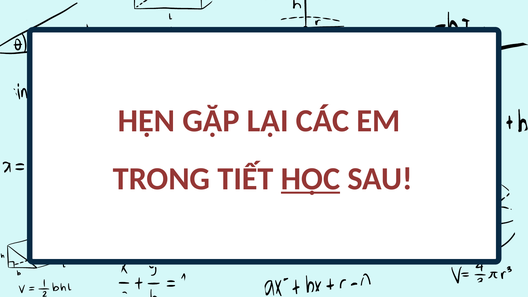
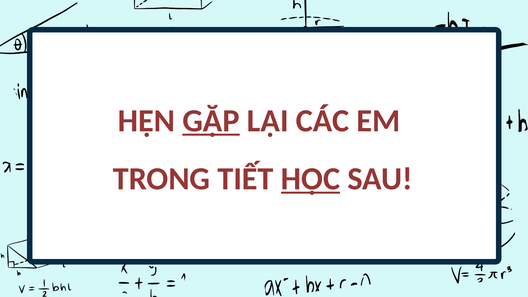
GẶP underline: none -> present (211, 121)
